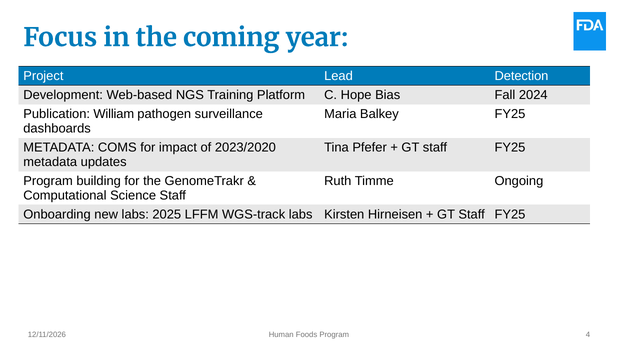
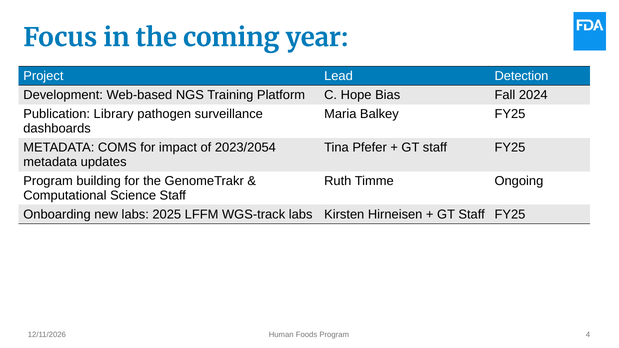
William: William -> Library (114, 114)
2023/2020: 2023/2020 -> 2023/2054 (245, 148)
